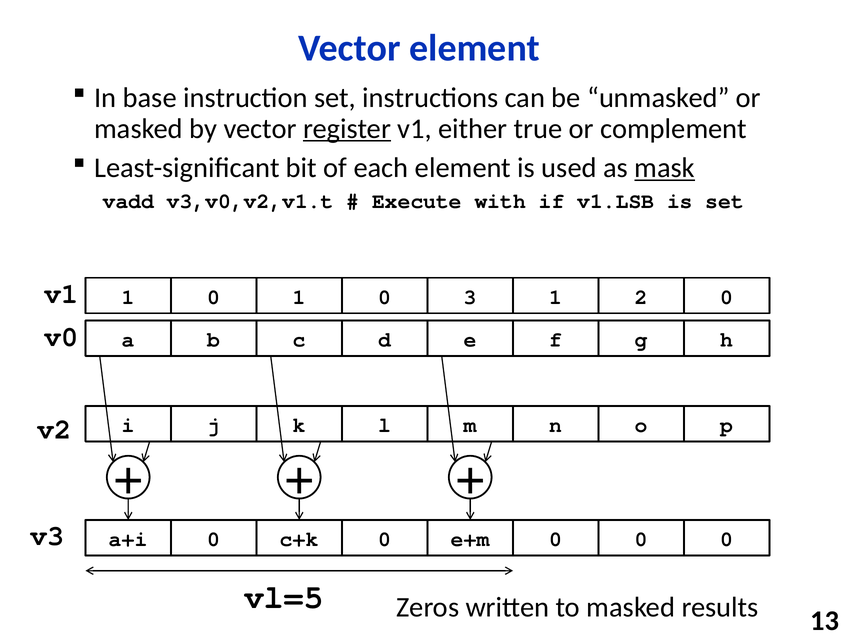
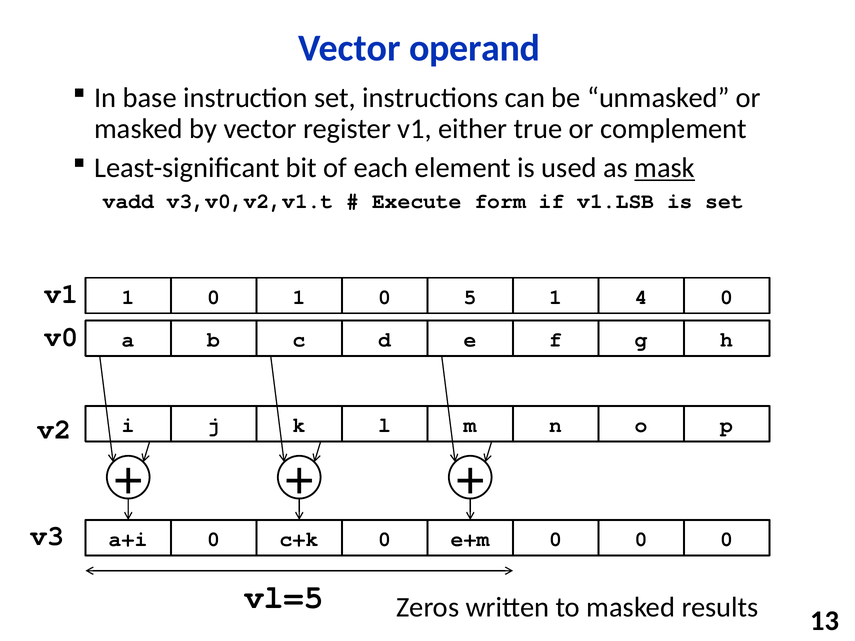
Vector element: element -> operand (475, 48)
register underline: present -> none (347, 129)
with: with -> form (500, 201)
3: 3 -> 5 (470, 297)
2: 2 -> 4 (641, 297)
